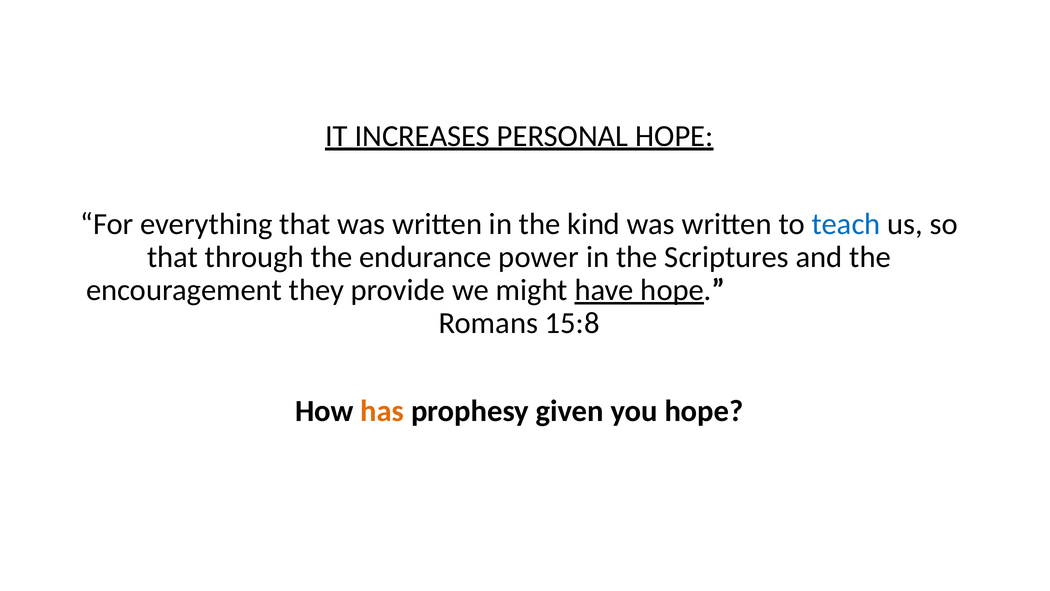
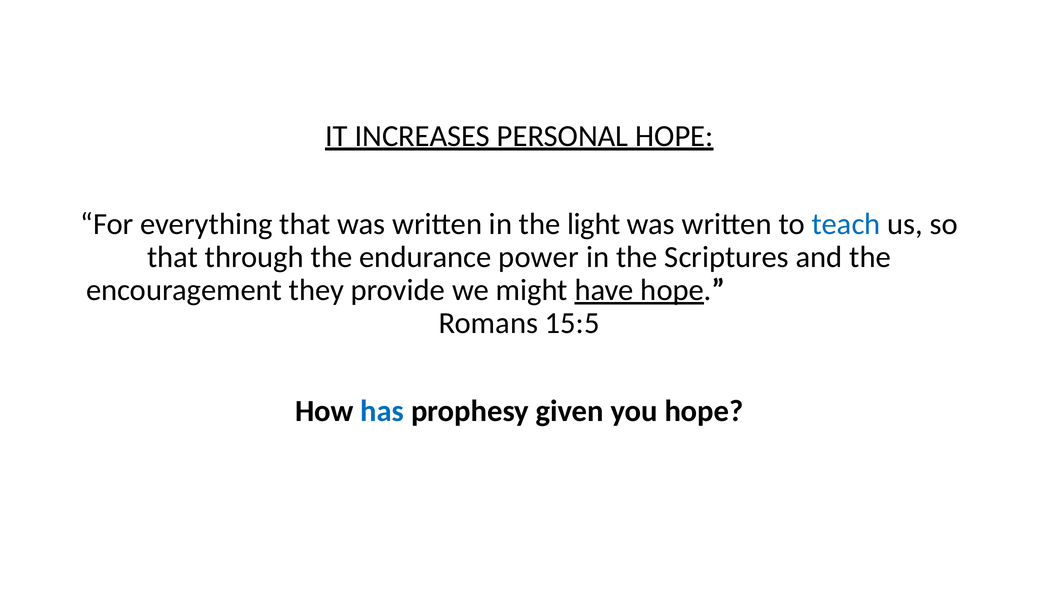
kind: kind -> light (594, 224)
15:8: 15:8 -> 15:5 (572, 323)
has colour: orange -> blue (382, 411)
